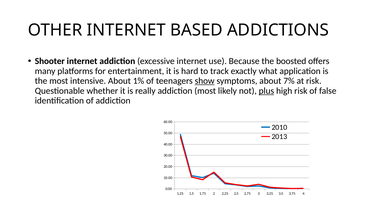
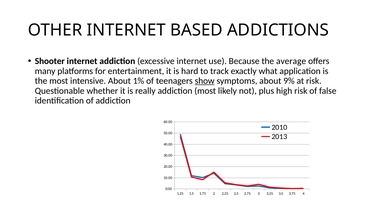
boosted: boosted -> average (291, 61)
7%: 7% -> 9% (289, 81)
plus underline: present -> none (266, 91)
